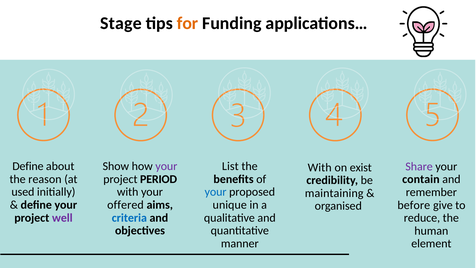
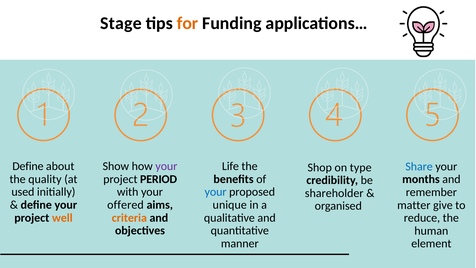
List: List -> Life (230, 166)
Share colour: purple -> blue (419, 166)
With: With -> Shop (320, 167)
exist: exist -> type (361, 167)
reason: reason -> quality (45, 179)
contain: contain -> months (421, 179)
maintaining: maintaining -> shareholder (334, 193)
before: before -> matter (414, 205)
well colour: purple -> orange (62, 218)
criteria colour: blue -> orange (129, 218)
